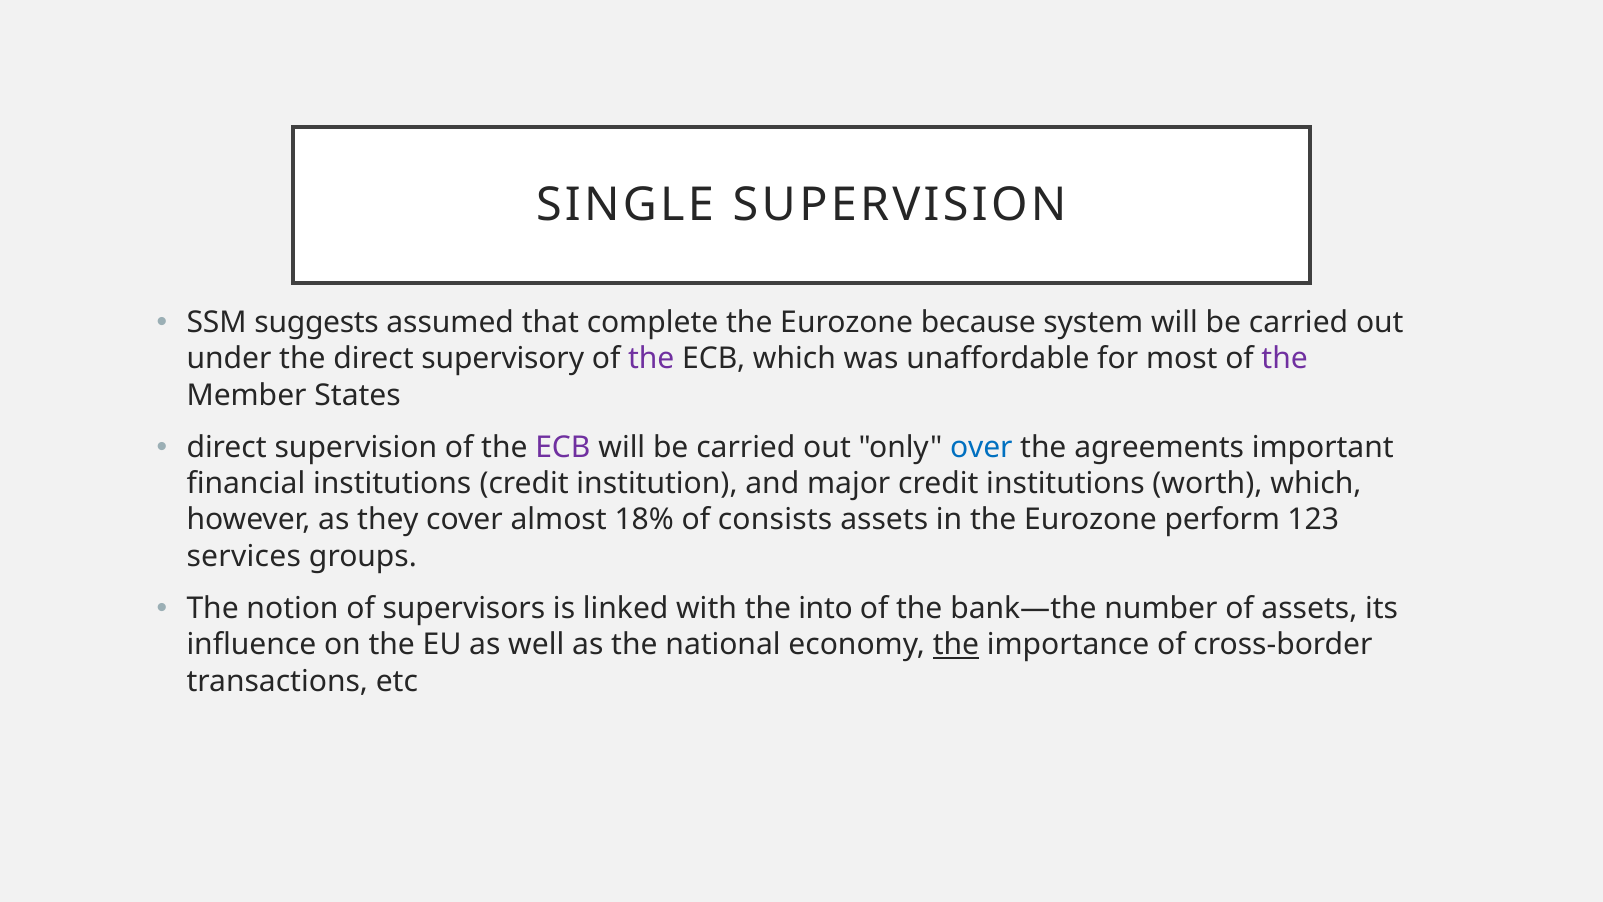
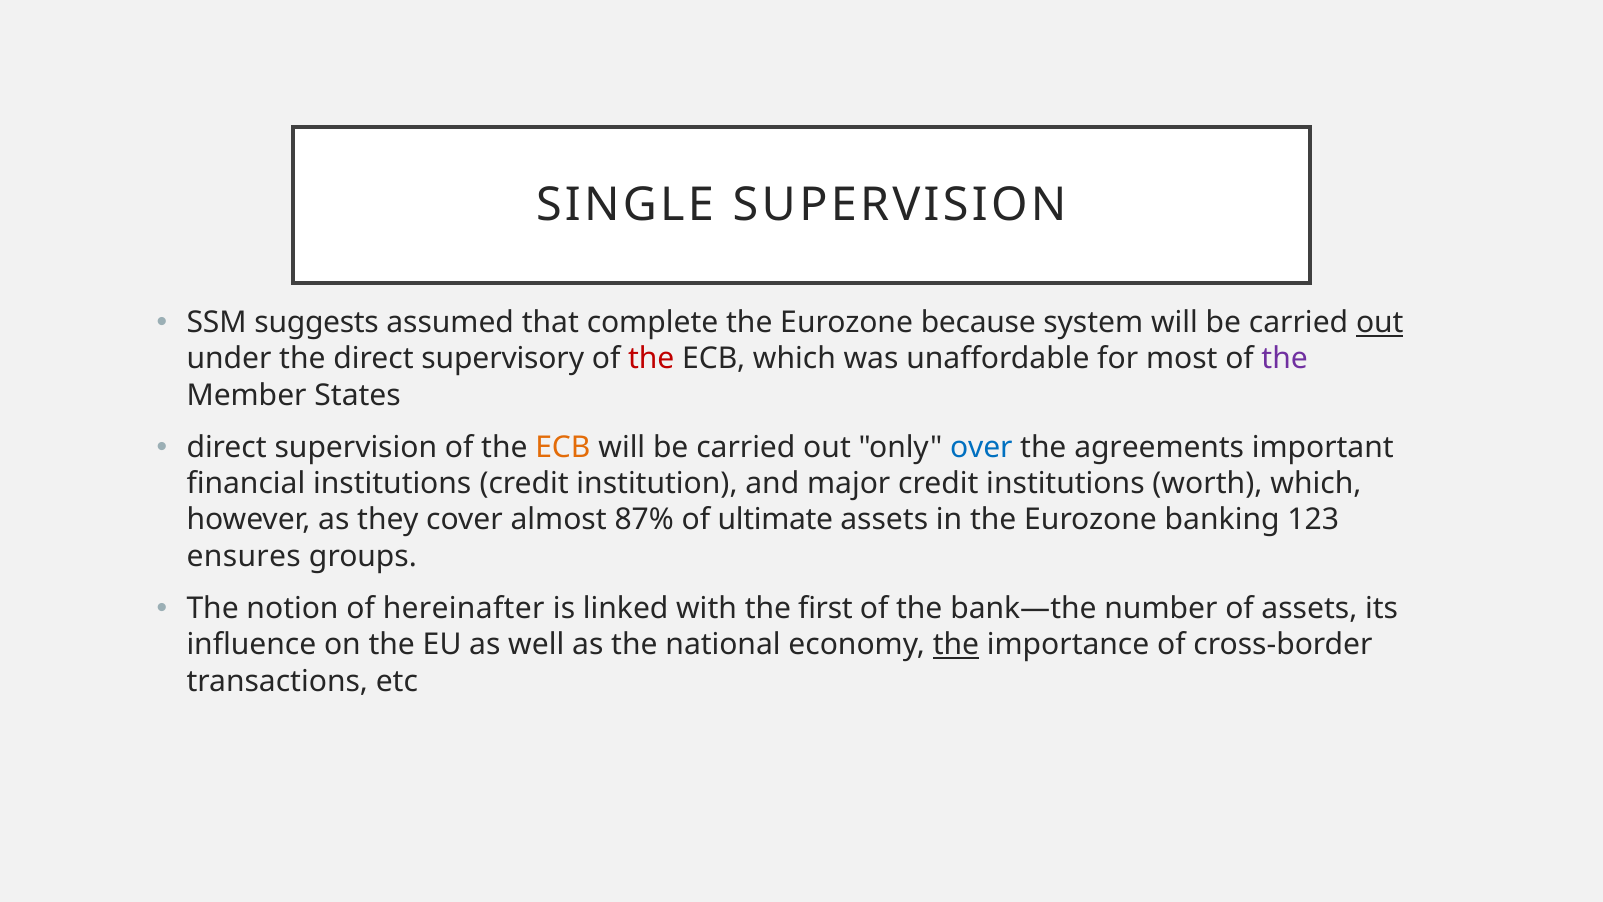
out underline: none -> present (1380, 323)
the colour: purple -> red (651, 359)
ECB colour: purple -> orange (563, 448)
18%: 18% -> 87% (644, 520)
consists: consists -> ultimate (775, 520)
perform: perform -> banking (1222, 520)
services: services -> ensures (244, 556)
supervisors: supervisors -> hereinafter (464, 609)
into: into -> first (826, 609)
